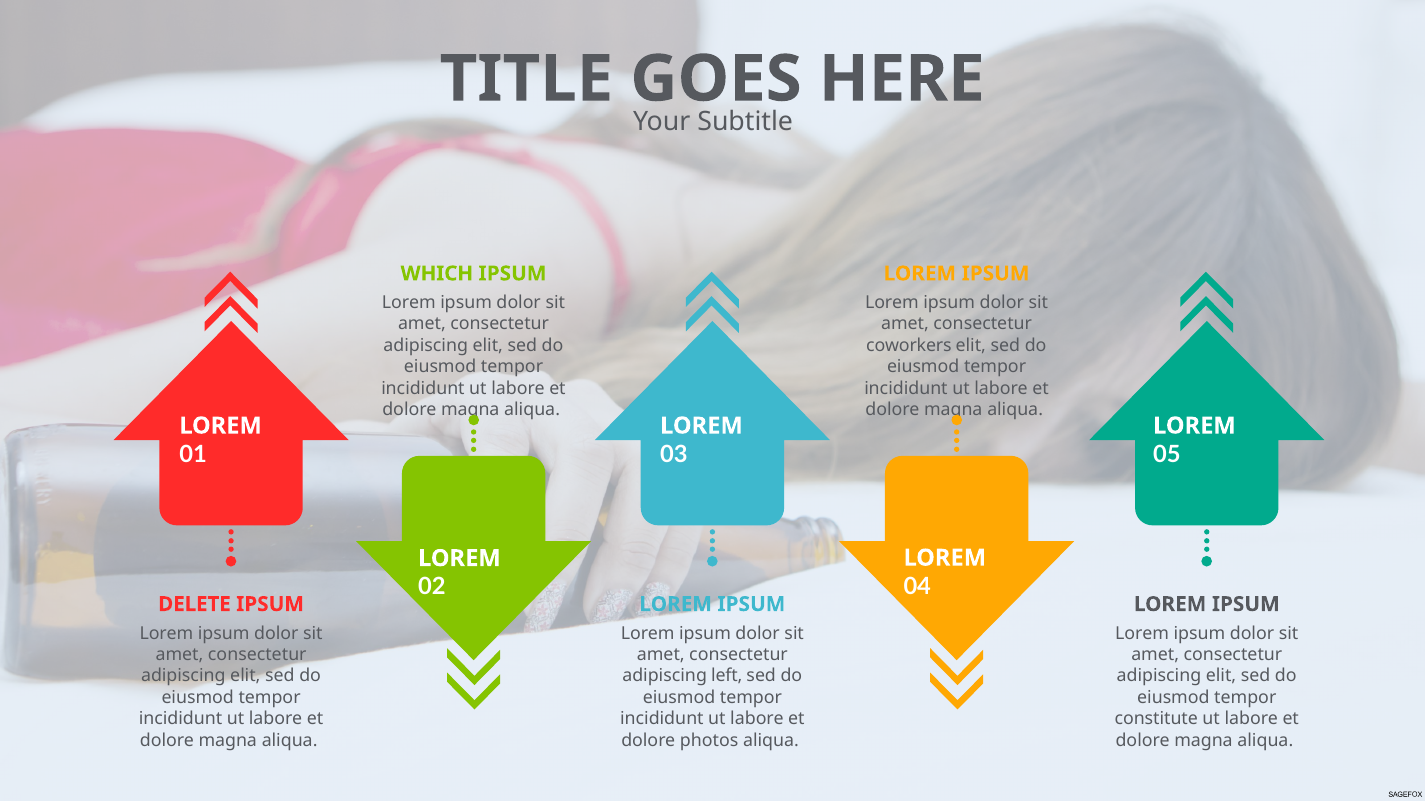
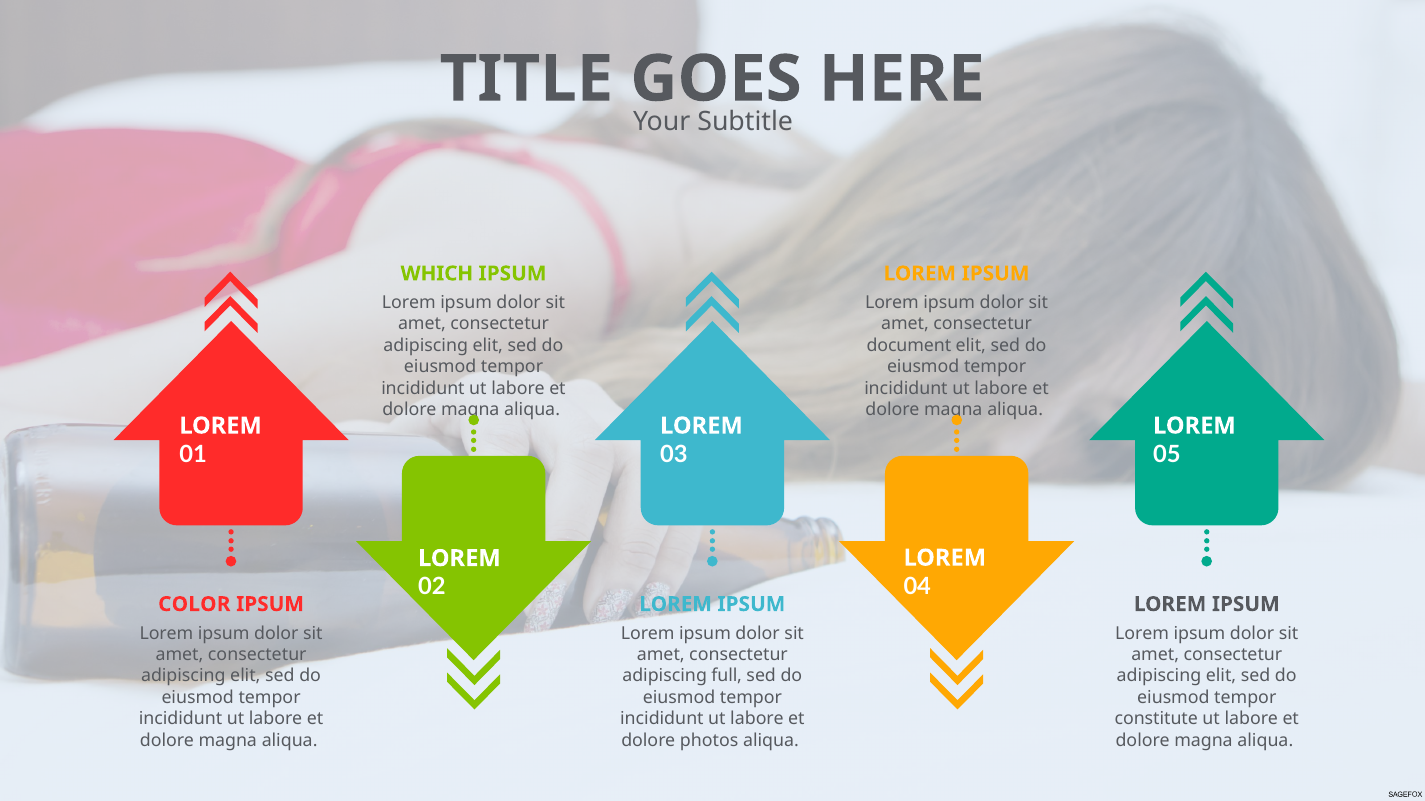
coworkers: coworkers -> document (909, 346)
DELETE: DELETE -> COLOR (194, 605)
left: left -> full (727, 677)
